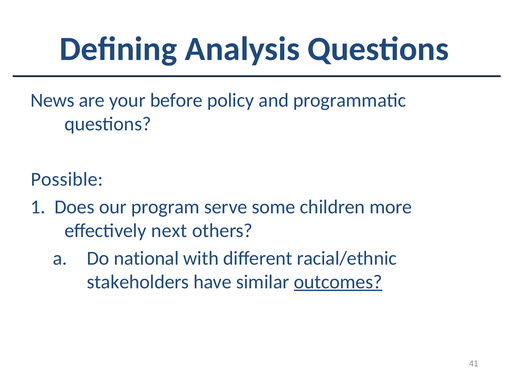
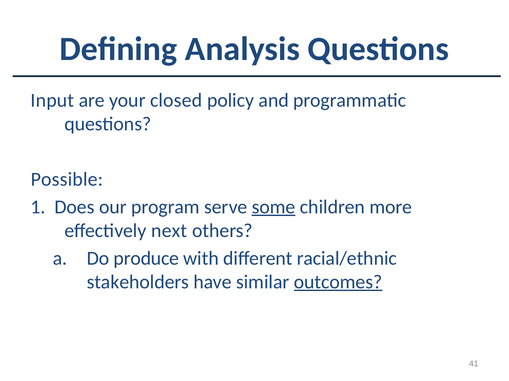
News: News -> Input (52, 101)
before: before -> closed (176, 101)
some underline: none -> present (274, 207)
national: national -> produce (146, 259)
